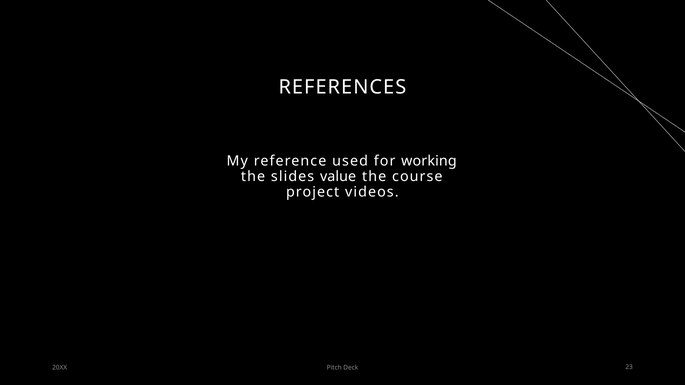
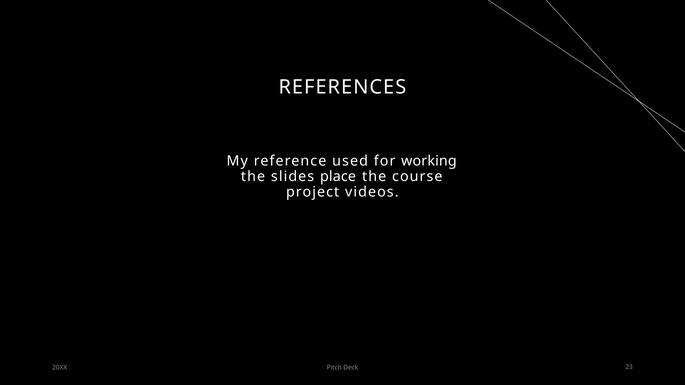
value: value -> place (338, 177)
